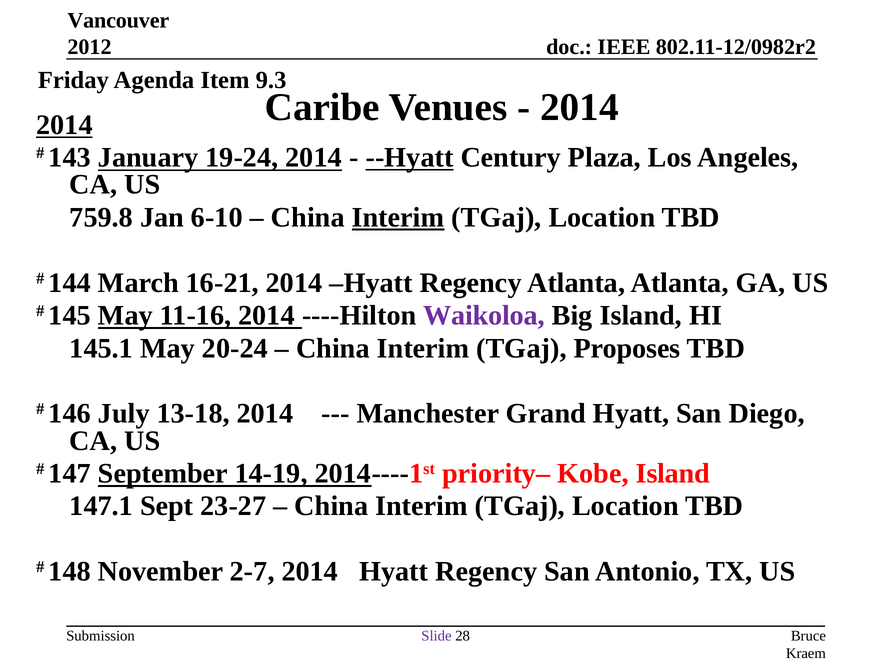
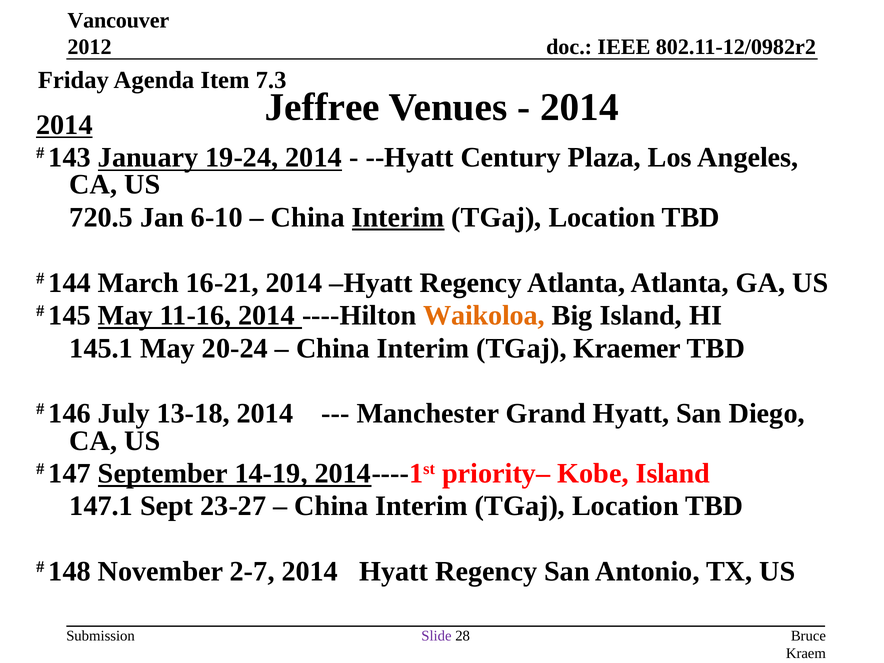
9.3: 9.3 -> 7.3 (271, 80)
Caribe: Caribe -> Jeffree (322, 107)
--Hyatt underline: present -> none (410, 158)
759.8: 759.8 -> 720.5 (101, 217)
Waikoloa colour: purple -> orange (484, 316)
Proposes: Proposes -> Kraemer (627, 348)
